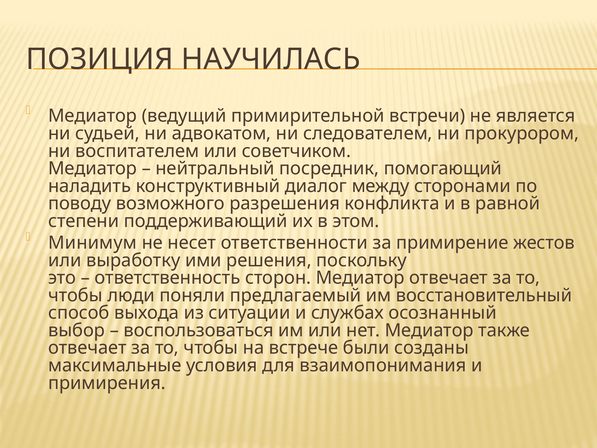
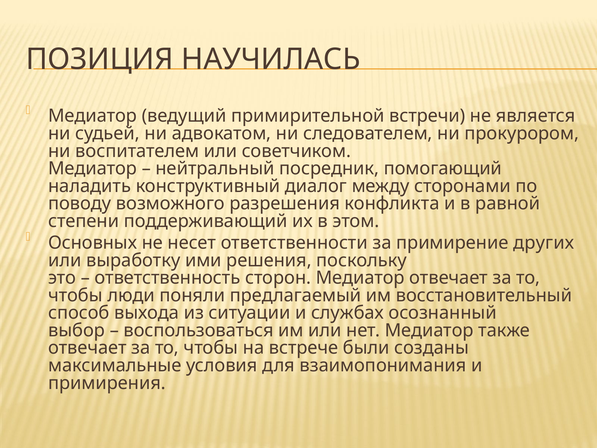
Минимум: Минимум -> Основных (93, 243)
жестов: жестов -> других (544, 243)
